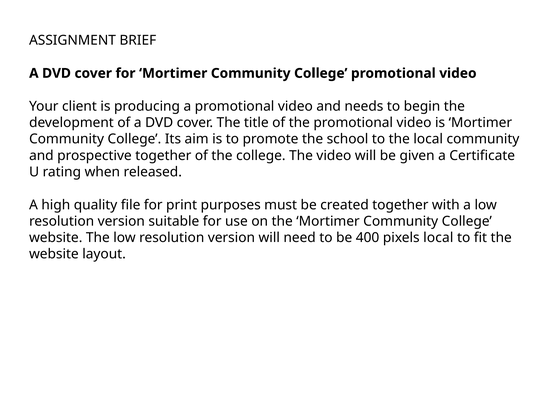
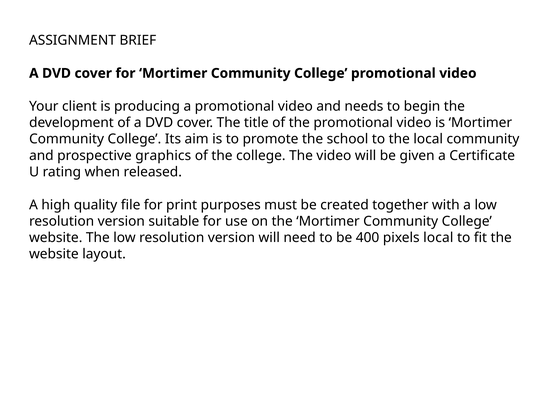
prospective together: together -> graphics (163, 155)
